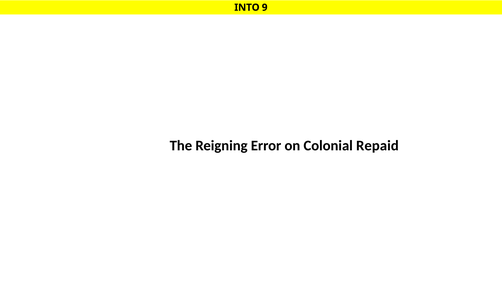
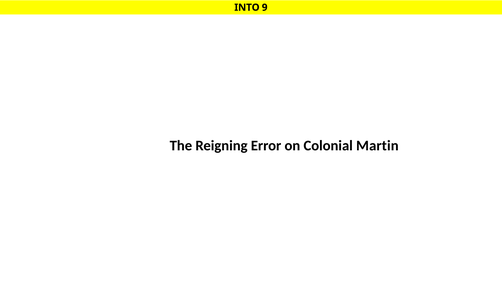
Repaid: Repaid -> Martin (377, 145)
